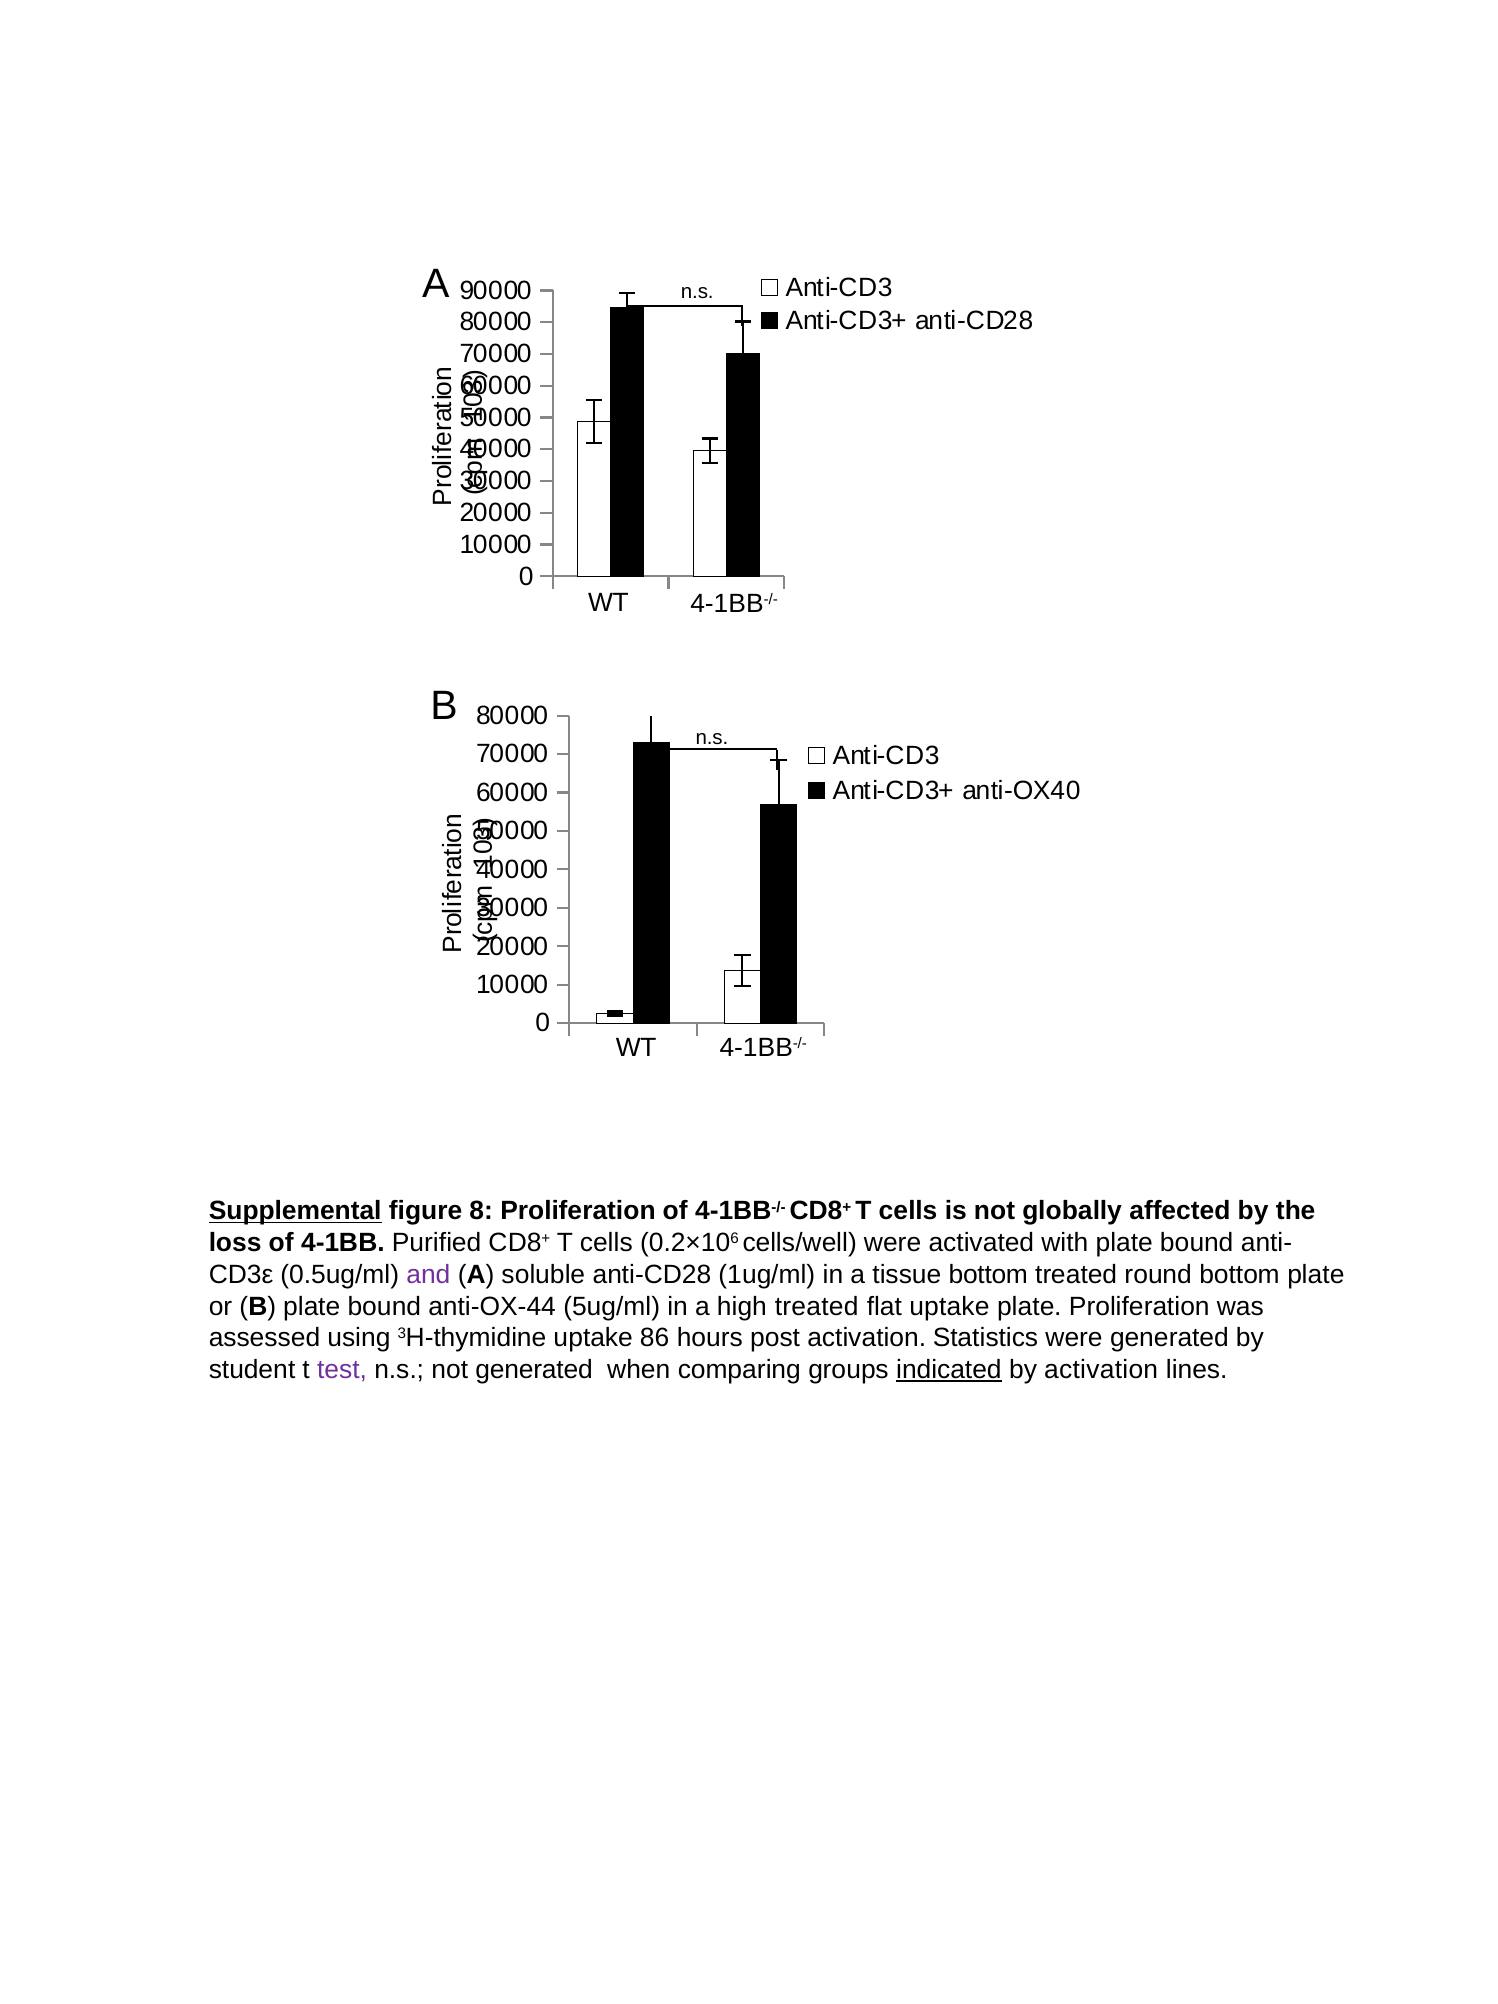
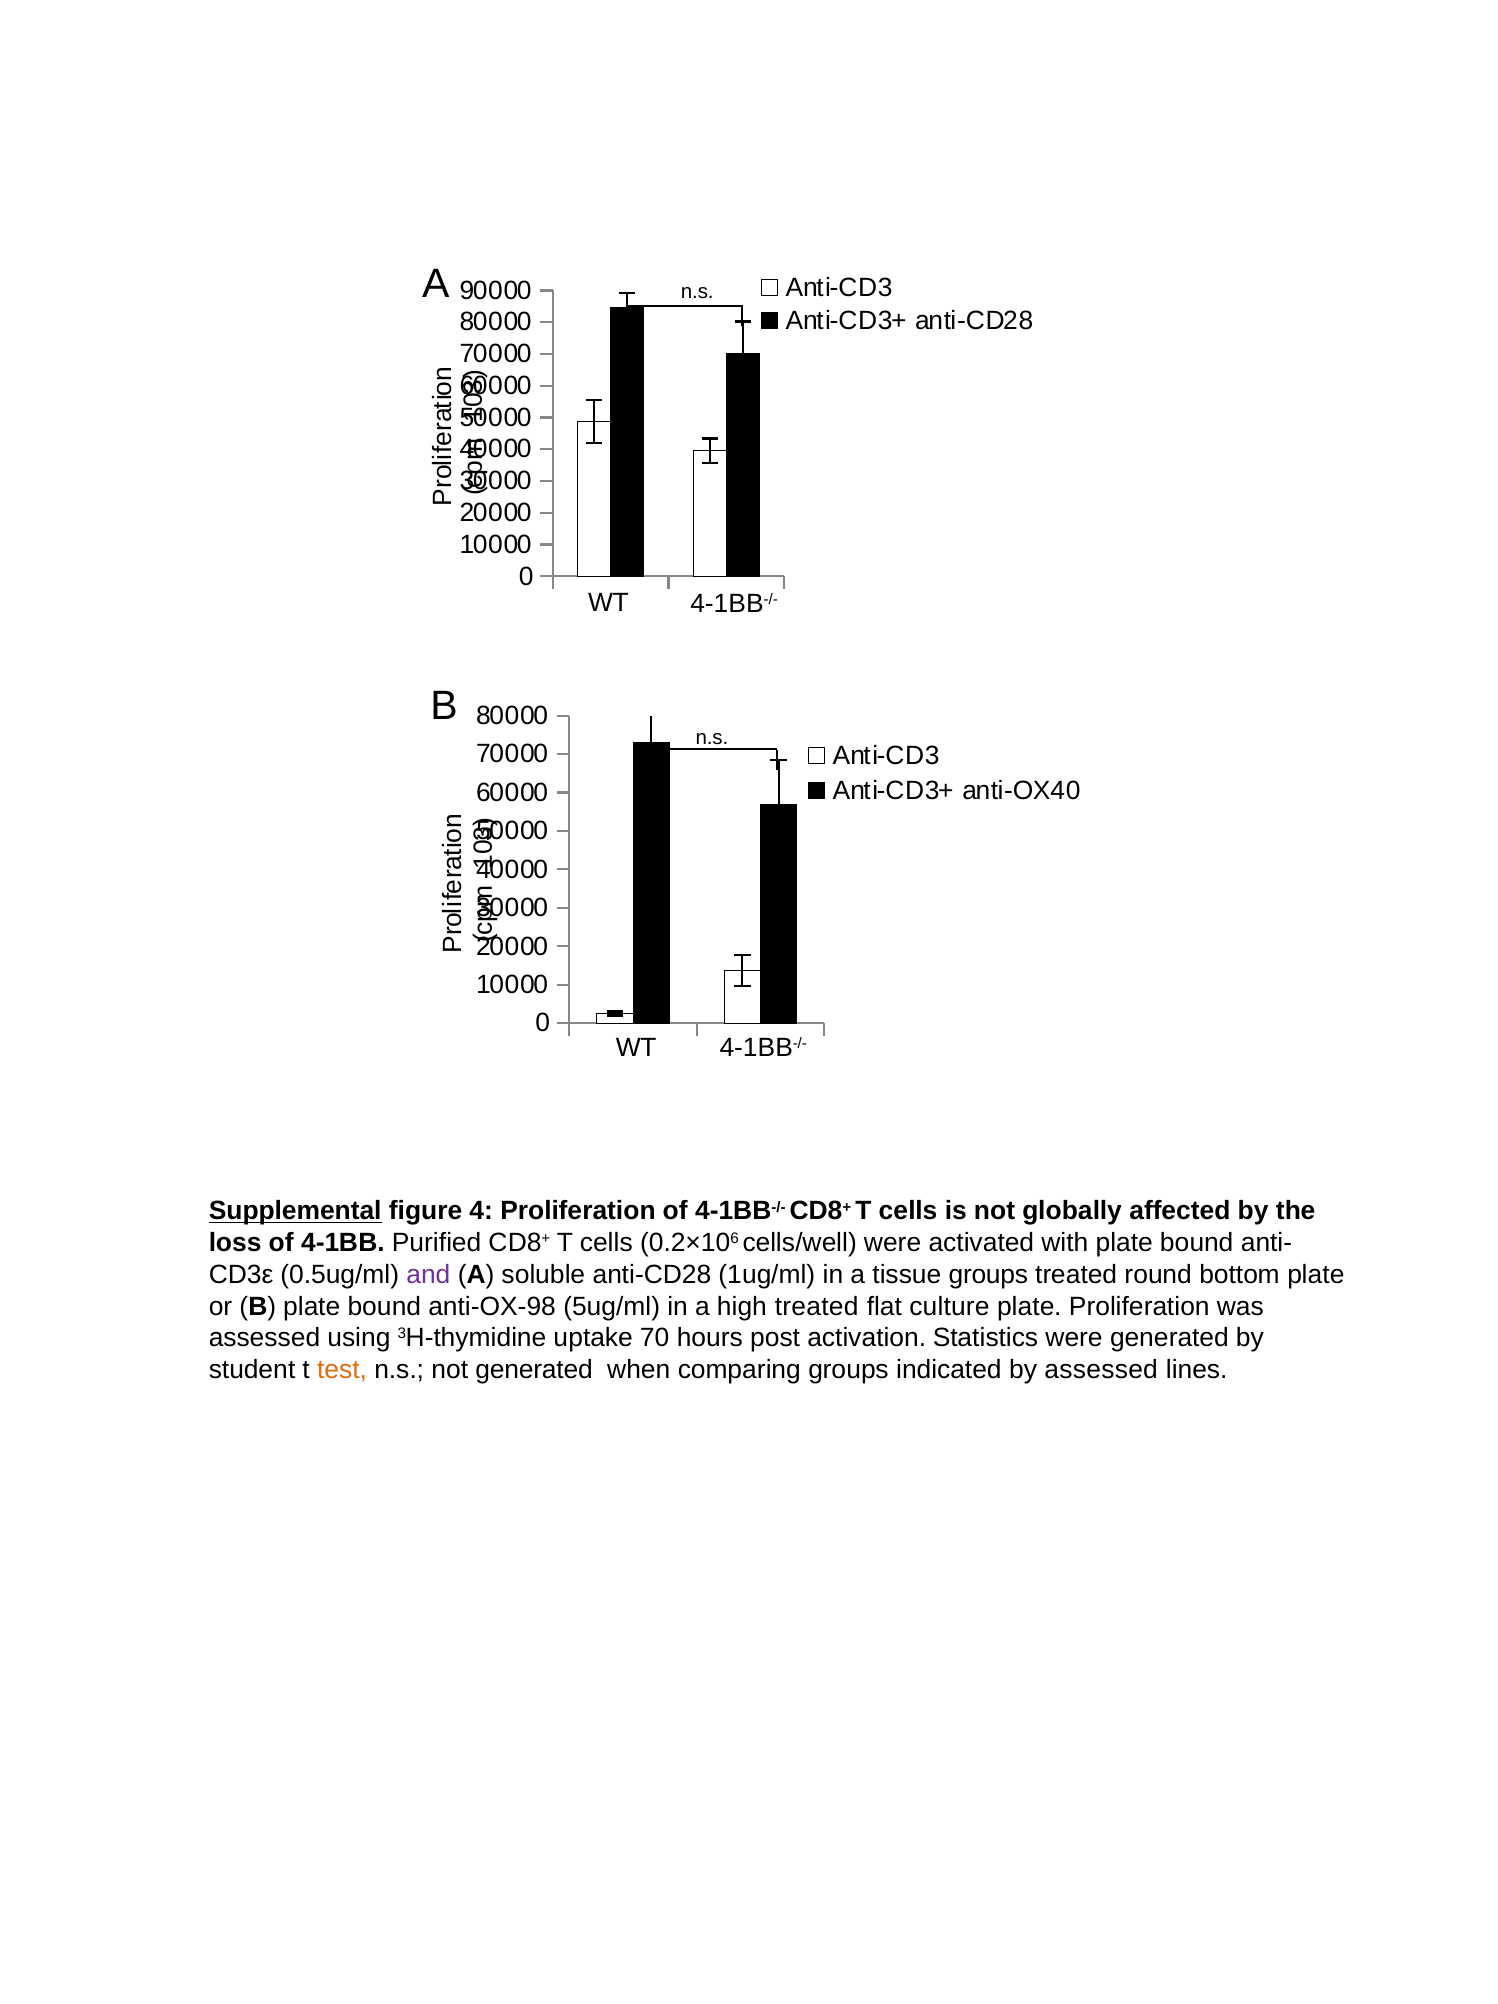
8: 8 -> 4 (481, 1211)
tissue bottom: bottom -> groups (988, 1275)
anti-OX-44: anti-OX-44 -> anti-OX-98 (492, 1306)
flat uptake: uptake -> culture (949, 1306)
86: 86 -> 70 (655, 1338)
test colour: purple -> orange (342, 1370)
indicated underline: present -> none (949, 1370)
by activation: activation -> assessed (1101, 1370)
